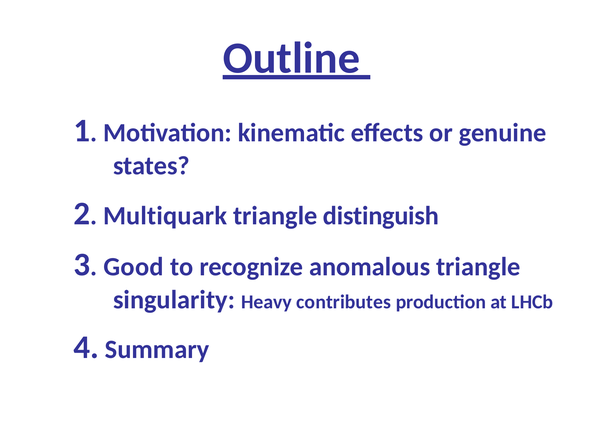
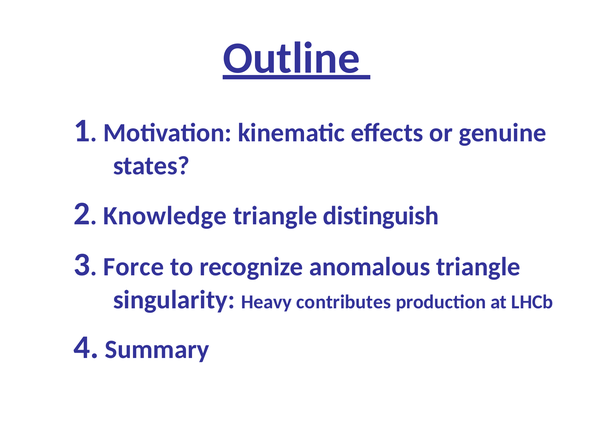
Multiquark: Multiquark -> Knowledge (165, 216)
Good: Good -> Force (134, 267)
